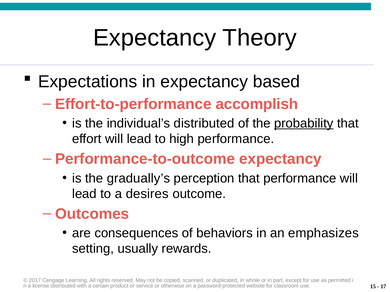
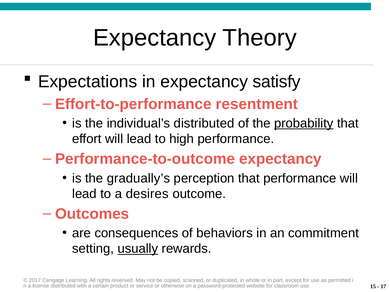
based: based -> satisfy (277, 82)
accomplish: accomplish -> resentment (257, 104)
emphasizes: emphasizes -> commitment (324, 234)
usually underline: none -> present (138, 249)
